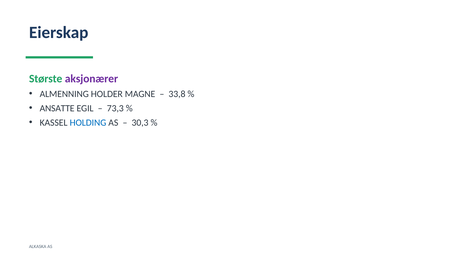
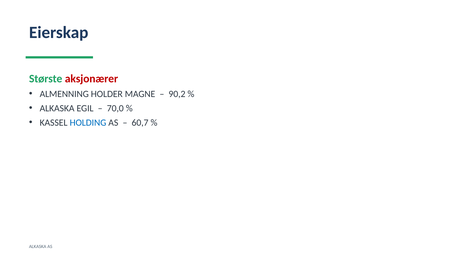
aksjonærer colour: purple -> red (91, 79)
33,8: 33,8 -> 90,2 (177, 94)
ANSATTE: ANSATTE -> ALKASKA (57, 108)
73,3: 73,3 -> 70,0 (115, 108)
30,3: 30,3 -> 60,7 (140, 122)
